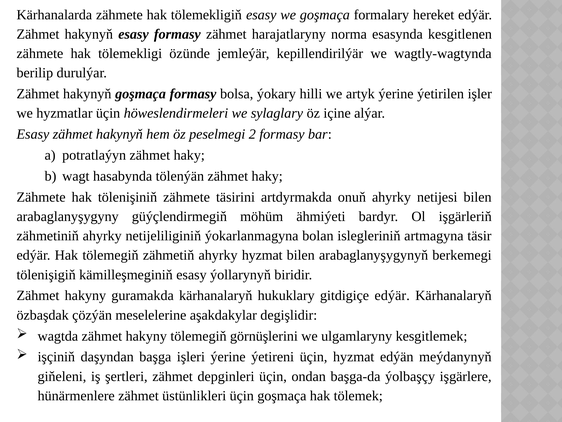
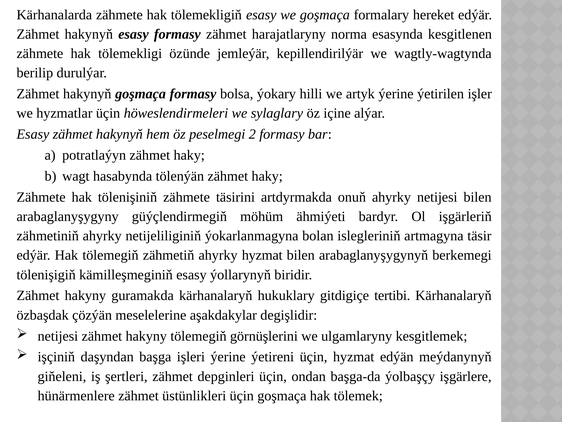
gitdigiçe edýär: edýär -> tertibi (392, 295)
wagtda: wagtda -> netijesi (58, 336)
